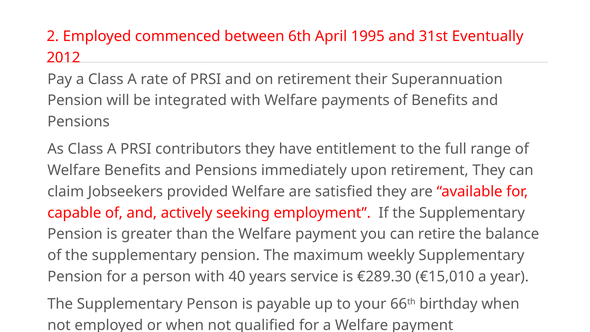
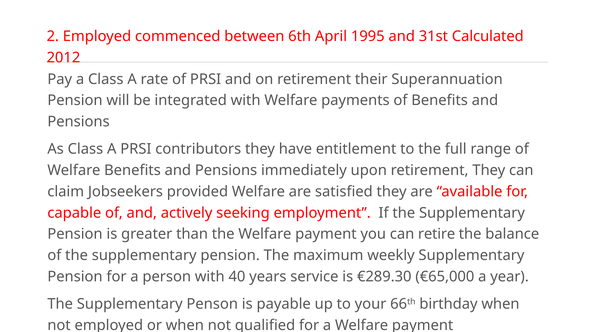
Eventually: Eventually -> Calculated (488, 36)
€15,010: €15,010 -> €65,000 (445, 276)
